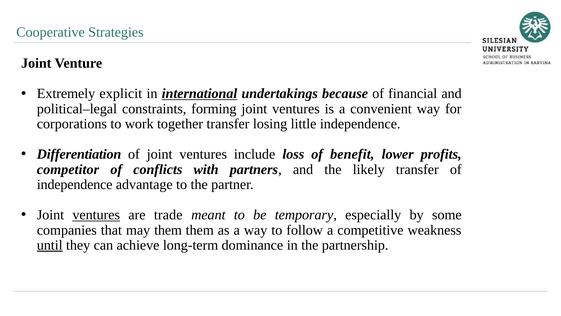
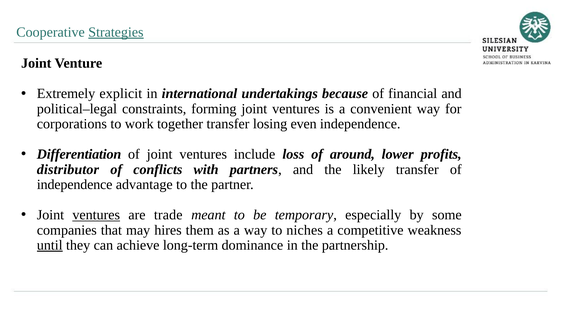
Strategies underline: none -> present (116, 32)
international underline: present -> none (200, 93)
little: little -> even (304, 124)
benefit: benefit -> around (352, 154)
competitor: competitor -> distributor (68, 169)
may them: them -> hires (168, 230)
follow: follow -> niches (305, 230)
